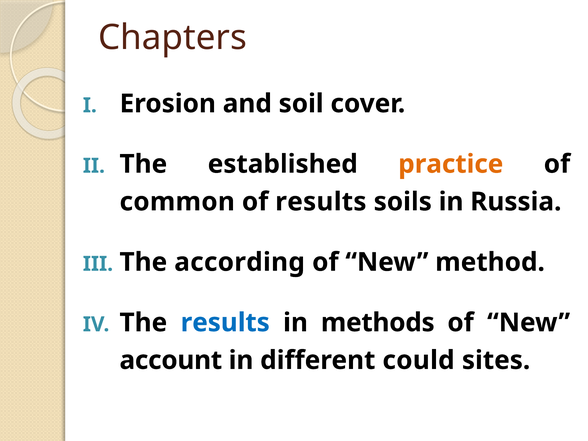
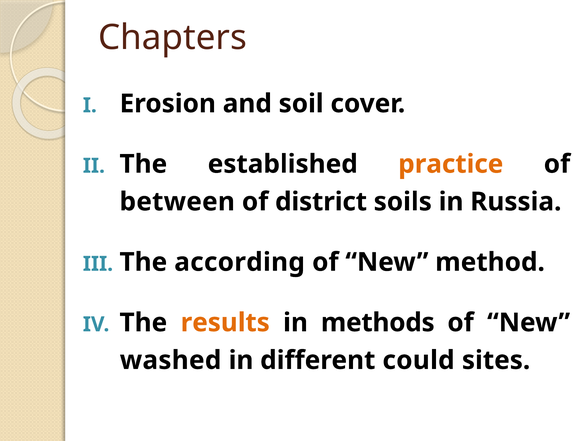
common: common -> between (177, 202)
of results: results -> district (321, 202)
results colour: blue -> orange (225, 323)
account: account -> washed (171, 360)
